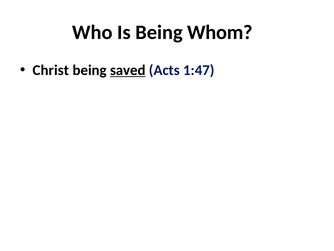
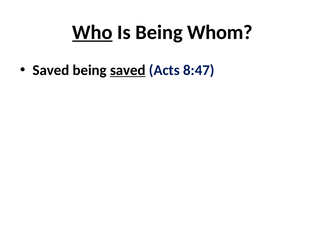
Who underline: none -> present (92, 32)
Christ: Christ -> Saved (51, 70)
1:47: 1:47 -> 8:47 (199, 70)
